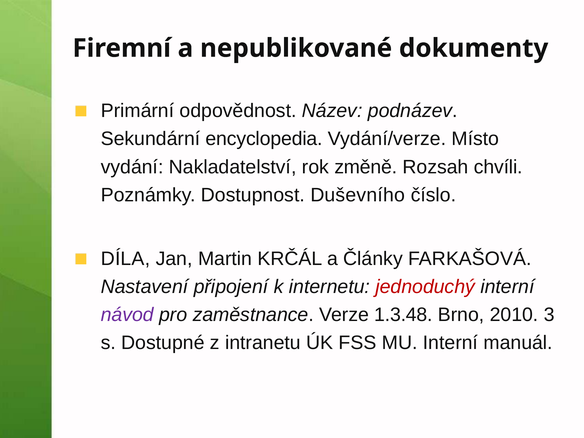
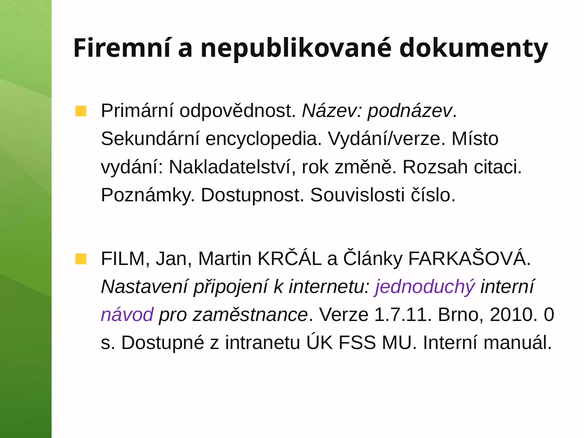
chvíli: chvíli -> citaci (498, 167)
Duševního: Duševního -> Souvislosti (358, 195)
DÍLA: DÍLA -> FILM (126, 259)
jednoduchý colour: red -> purple (425, 287)
1.3.48: 1.3.48 -> 1.7.11 (403, 315)
3: 3 -> 0 (549, 315)
